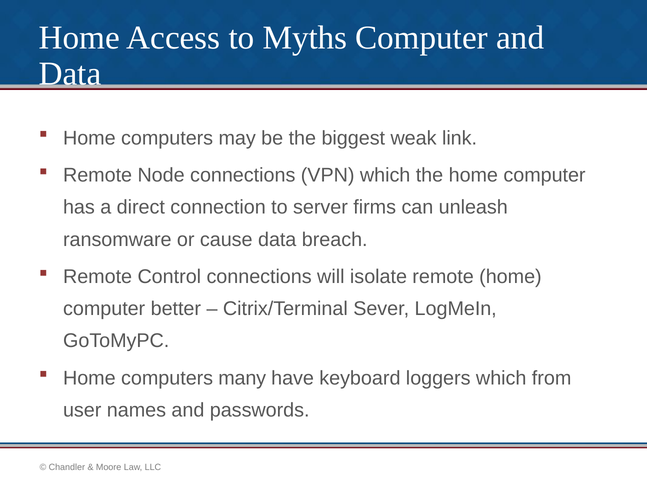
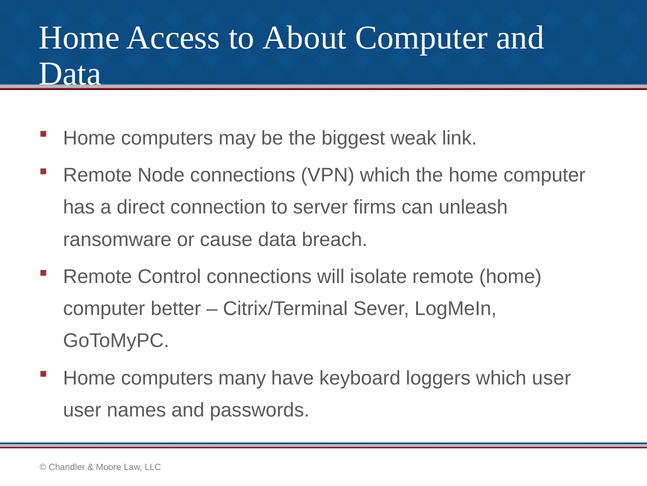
Myths: Myths -> About (305, 38)
which from: from -> user (552, 377)
